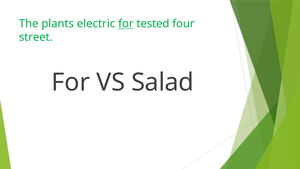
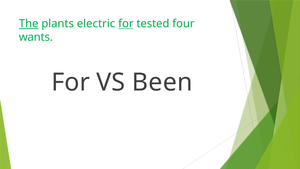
The underline: none -> present (29, 24)
street: street -> wants (36, 37)
Salad: Salad -> Been (162, 82)
